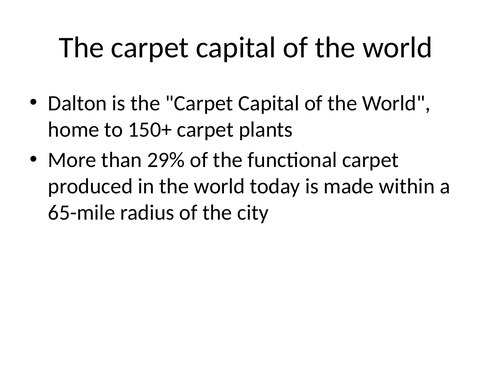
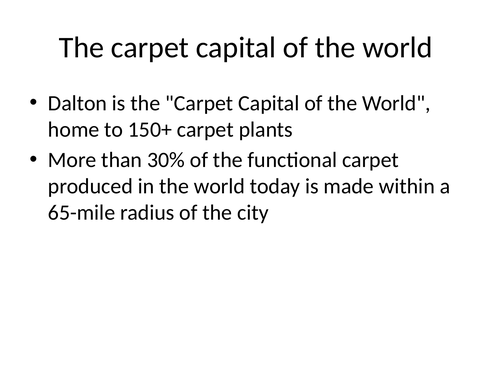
29%: 29% -> 30% (166, 160)
